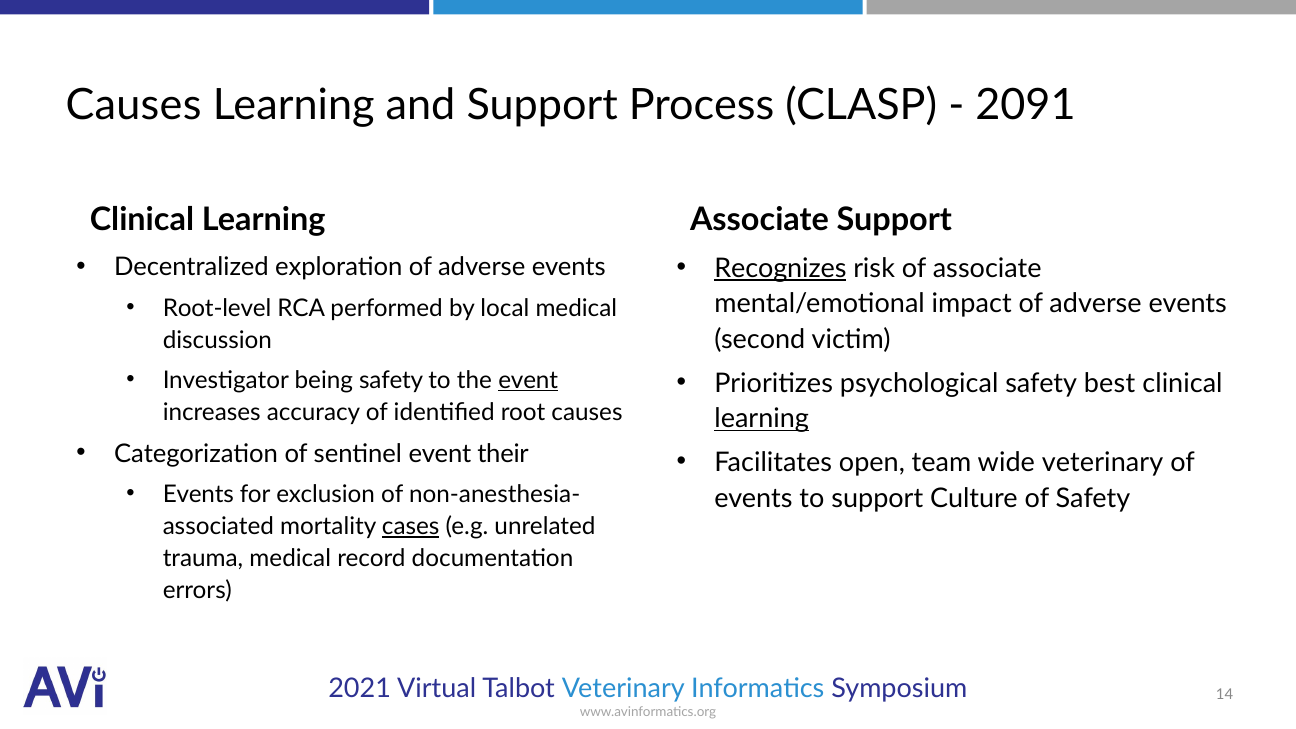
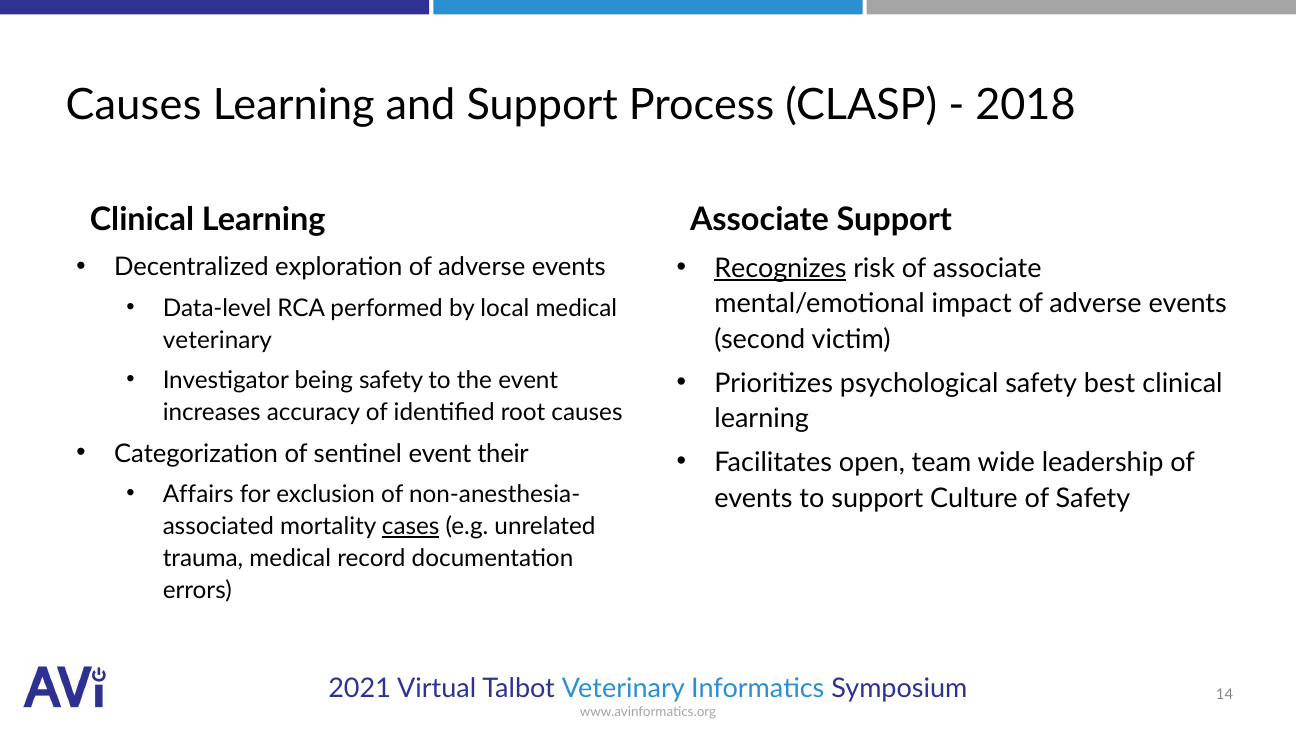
2091: 2091 -> 2018 (1025, 106)
Root-level: Root-level -> Data-level (217, 308)
discussion: discussion -> veterinary (217, 340)
event underline: present -> none (528, 380)
learning underline: present -> none (762, 419)
wide veterinary: veterinary -> leadership (1103, 463)
Events: Events -> Affairs (198, 494)
